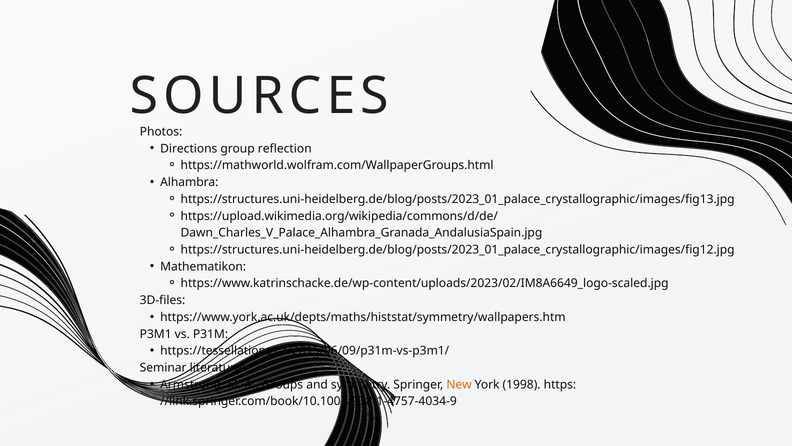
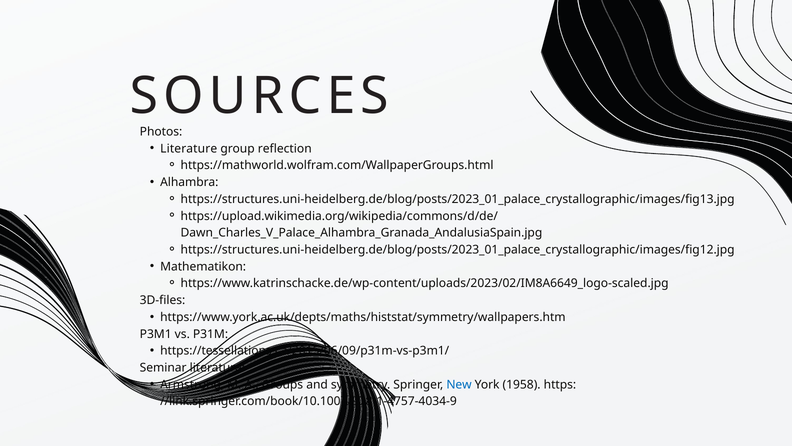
Directions: Directions -> Literature (189, 148)
New colour: orange -> blue (459, 384)
1998: 1998 -> 1958 (522, 384)
